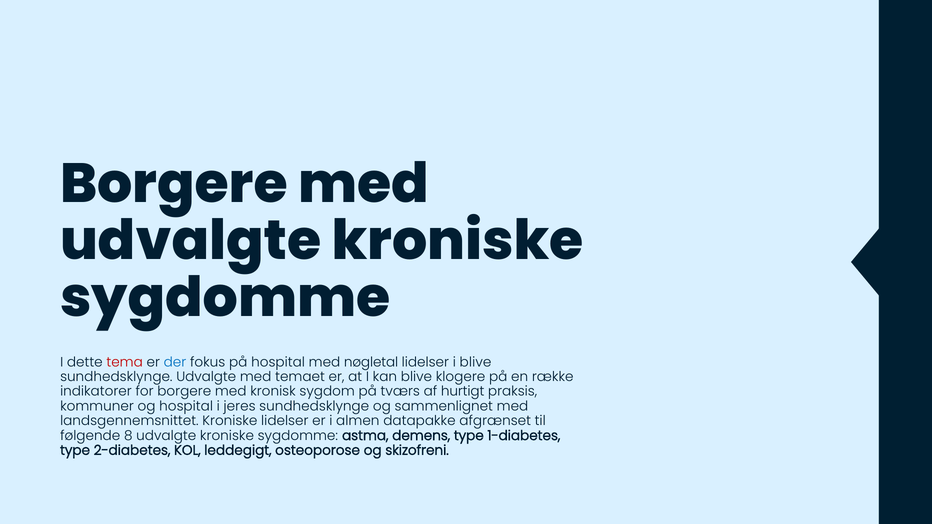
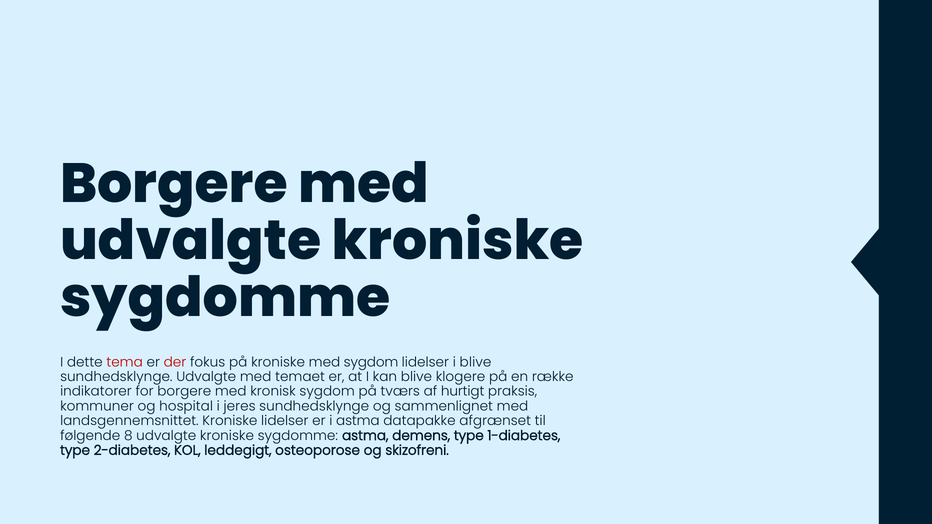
der colour: blue -> red (175, 362)
på hospital: hospital -> kroniske (278, 362)
med nøgletal: nøgletal -> sygdom (371, 362)
i almen: almen -> astma (358, 421)
